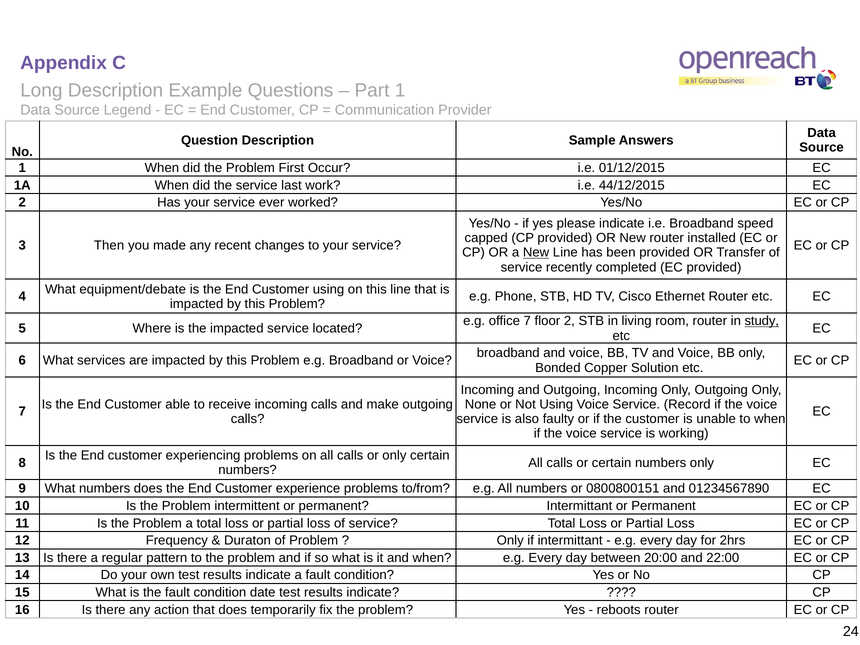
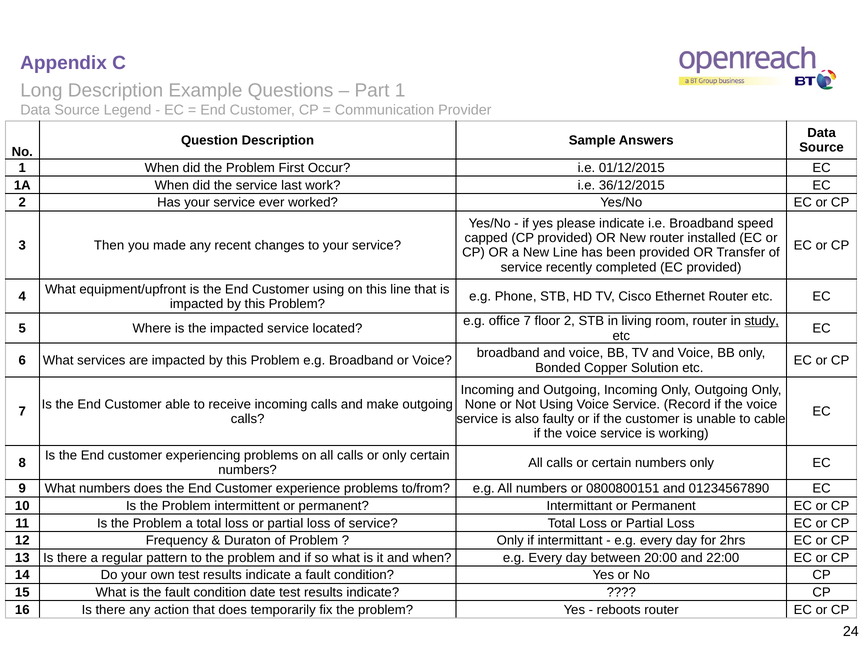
44/12/2015: 44/12/2015 -> 36/12/2015 (632, 185)
New underline: present -> none (536, 253)
equipment/debate: equipment/debate -> equipment/upfront (133, 289)
to when: when -> cable (770, 419)
